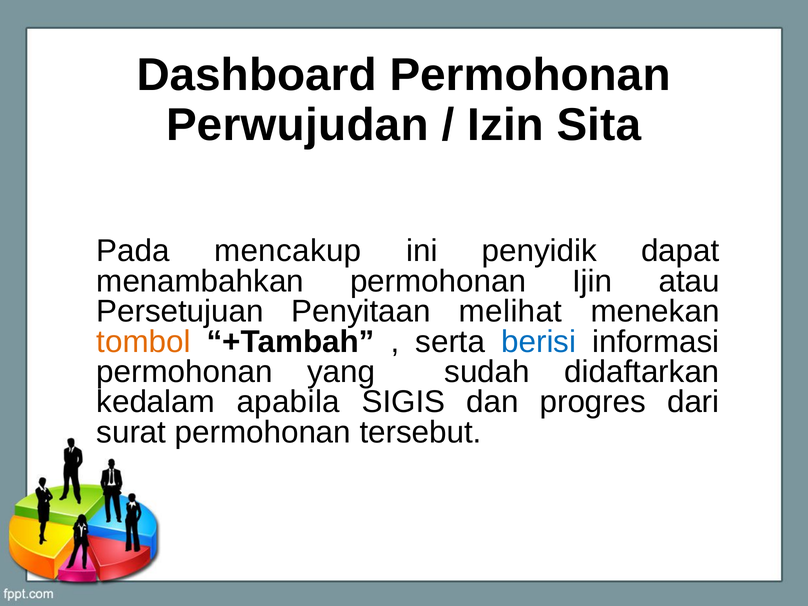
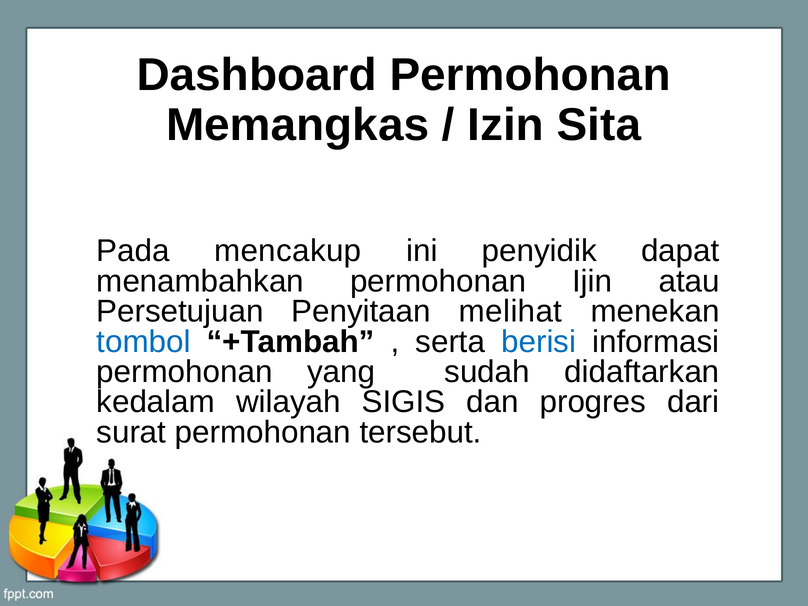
Perwujudan: Perwujudan -> Memangkas (298, 125)
tombol colour: orange -> blue (144, 342)
apabila: apabila -> wilayah (288, 402)
